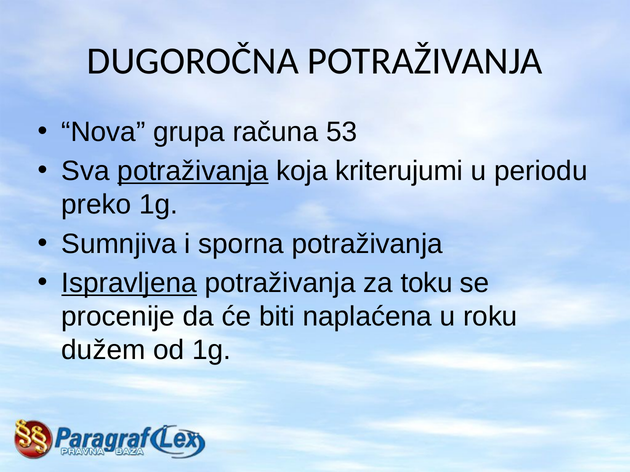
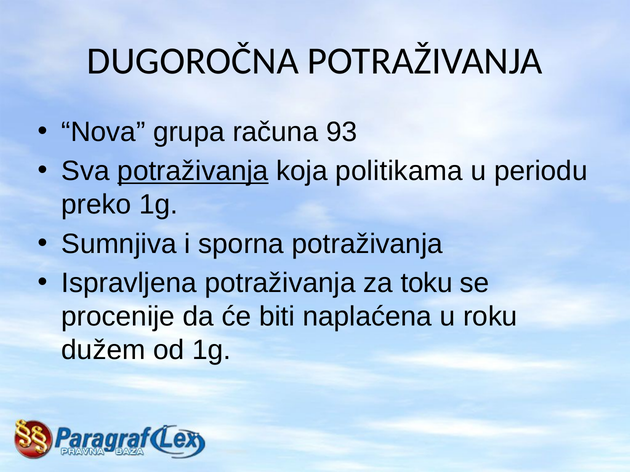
53: 53 -> 93 (342, 132)
kriterujumi: kriterujumi -> politikama (399, 171)
Ispravljena underline: present -> none (129, 283)
